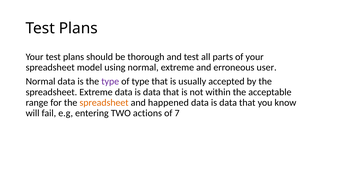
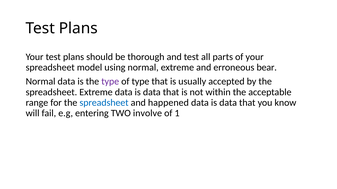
user: user -> bear (267, 68)
spreadsheet colour: orange -> blue (104, 103)
actions: actions -> involve (147, 114)
7: 7 -> 1 (177, 114)
